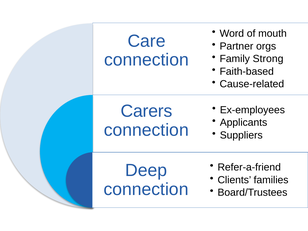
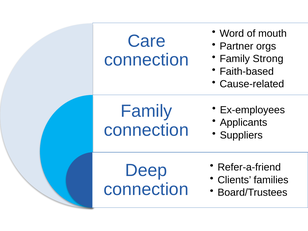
Carers: Carers -> Family (146, 111)
